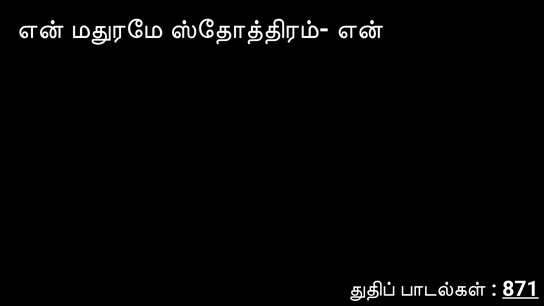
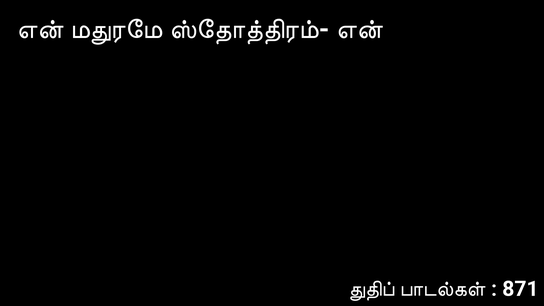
871 underline: present -> none (520, 289)
